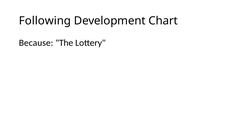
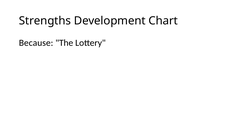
Following: Following -> Strengths (45, 21)
